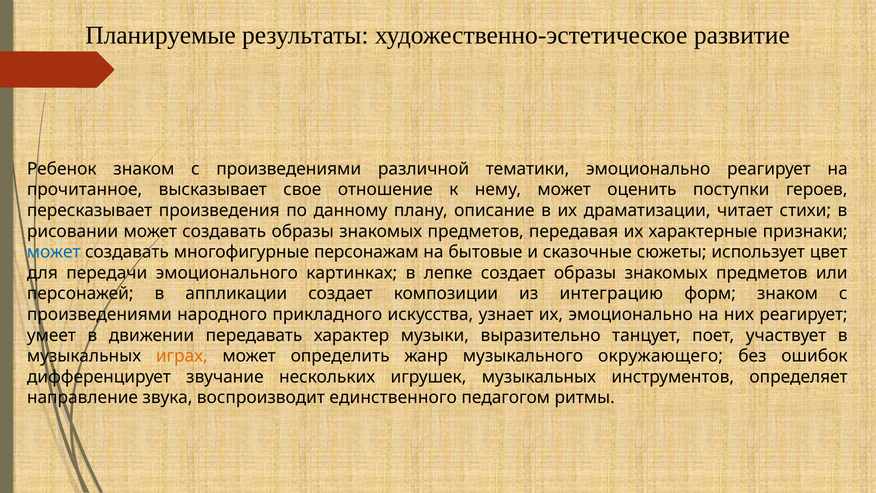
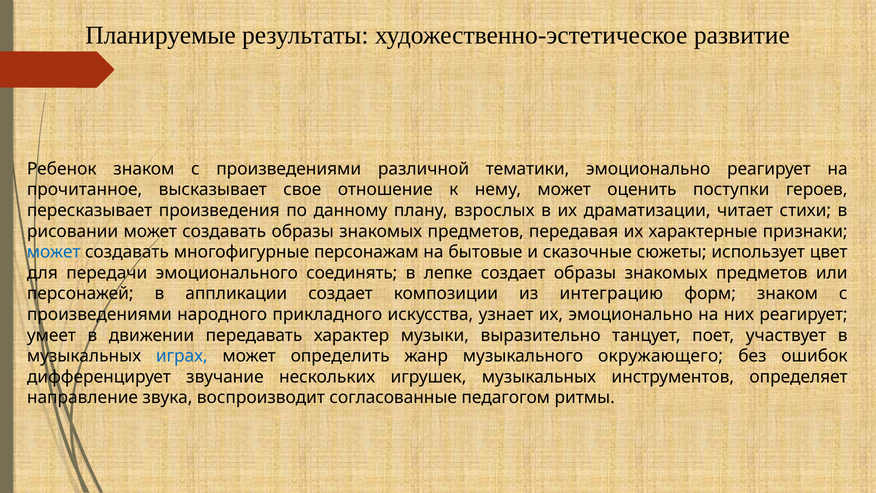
описание: описание -> взрослых (494, 210)
картинках: картинках -> соединять (352, 273)
играх colour: orange -> blue (182, 356)
единственного: единственного -> согласованные (393, 398)
